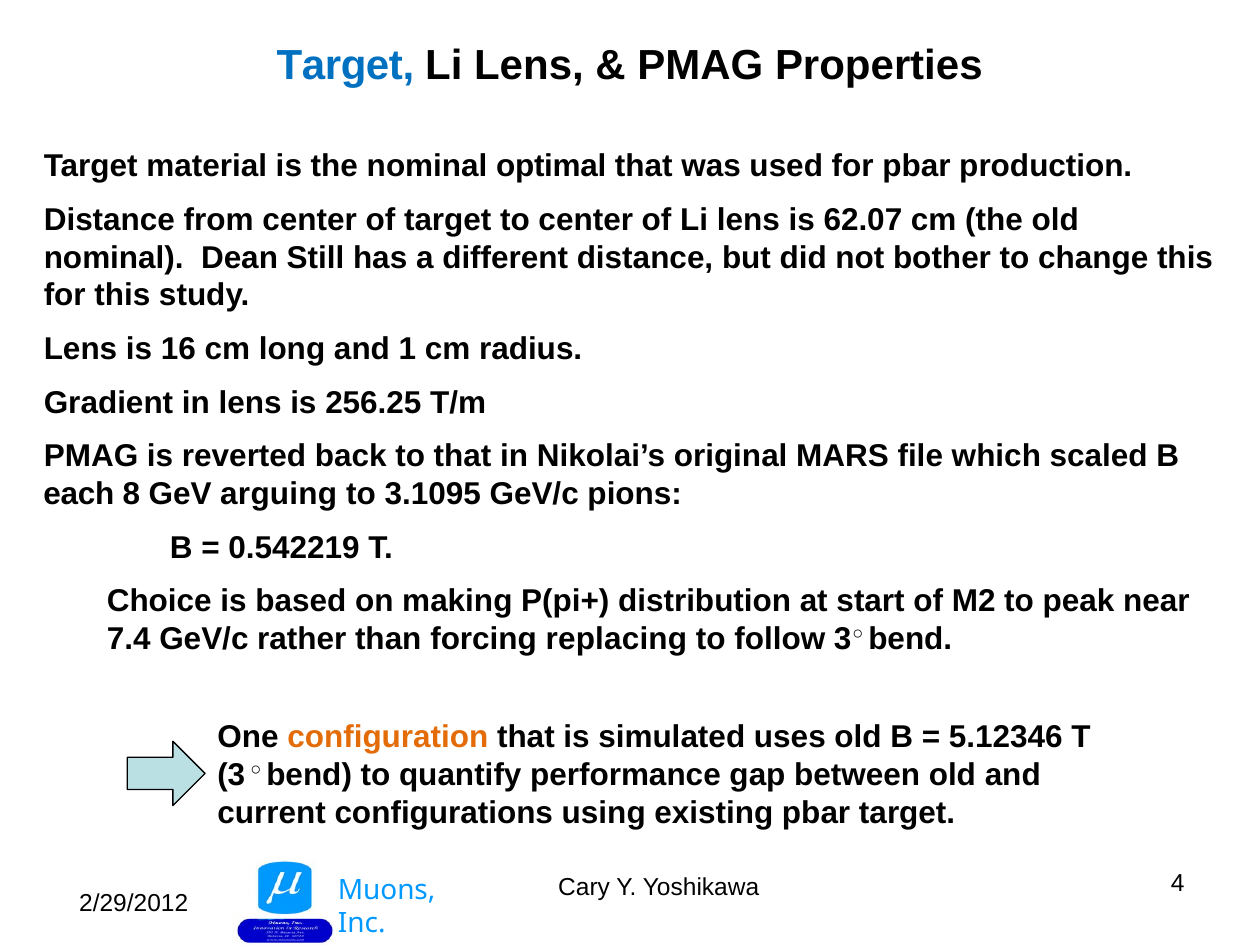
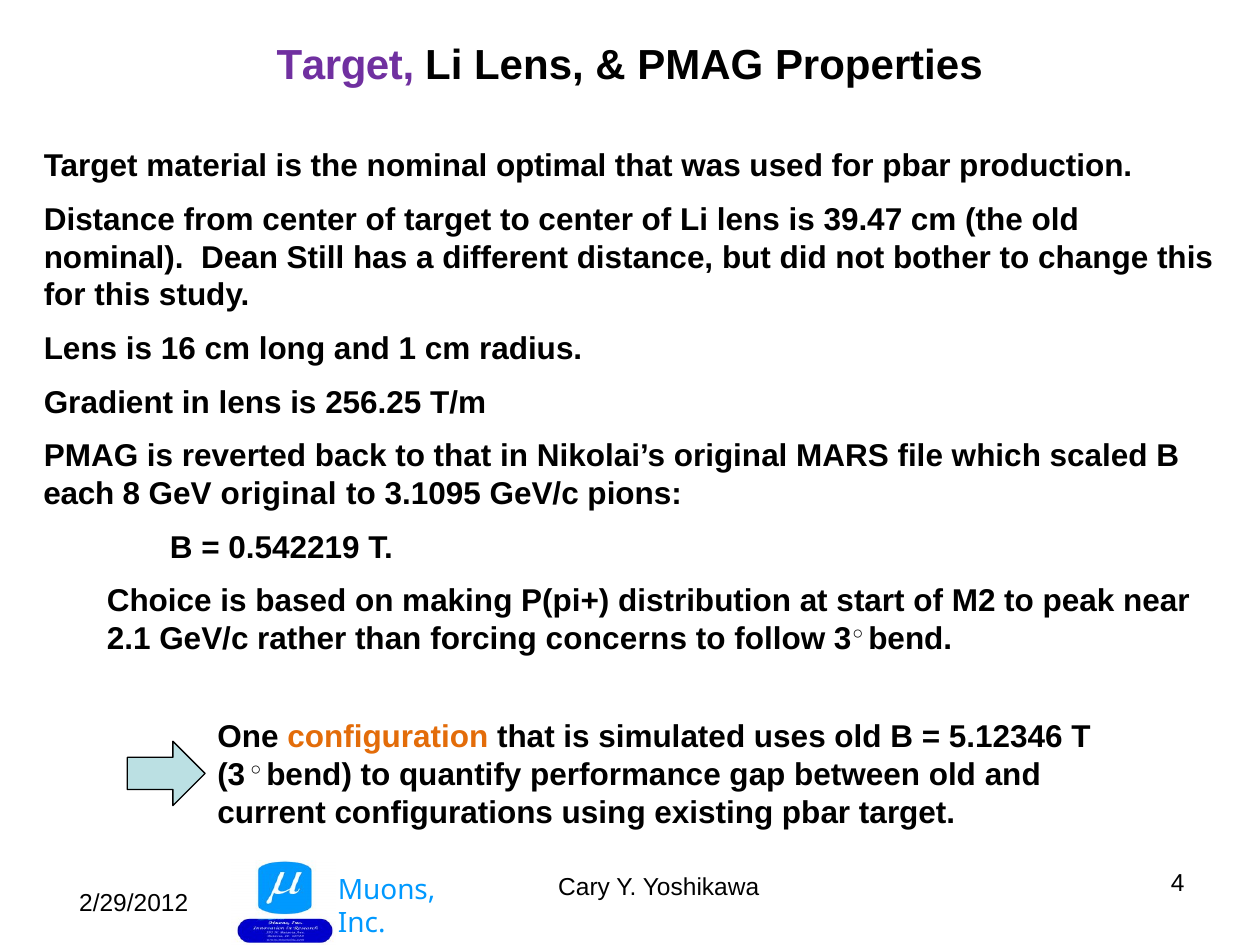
Target colour: blue -> purple (345, 66)
62.07: 62.07 -> 39.47 (863, 220)
GeV arguing: arguing -> original (279, 494)
7.4: 7.4 -> 2.1 (129, 639)
replacing: replacing -> concerns (616, 639)
